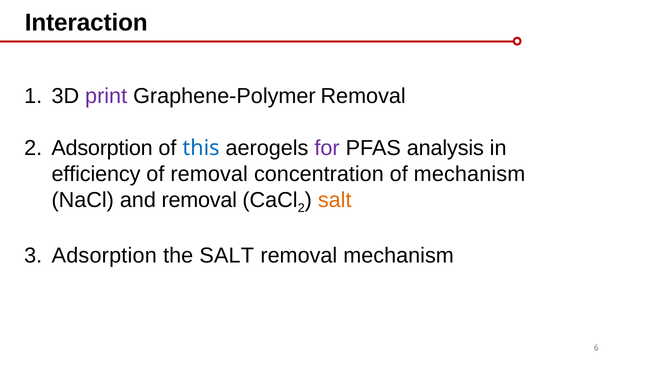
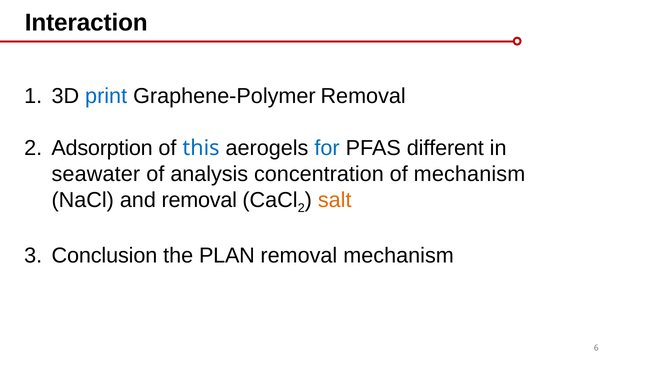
print colour: purple -> blue (106, 96)
for colour: purple -> blue (327, 148)
analysis: analysis -> different (445, 148)
efficiency: efficiency -> seawater (96, 174)
of removal: removal -> analysis (209, 174)
Adsorption: Adsorption -> Conclusion (104, 255)
the SALT: SALT -> PLAN (227, 255)
